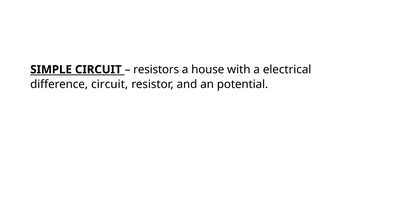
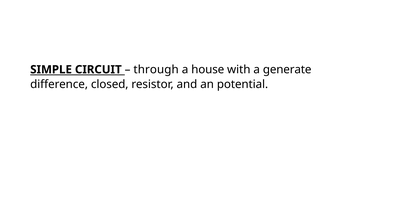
resistors: resistors -> through (156, 69)
electrical: electrical -> generate (287, 69)
difference circuit: circuit -> closed (110, 84)
